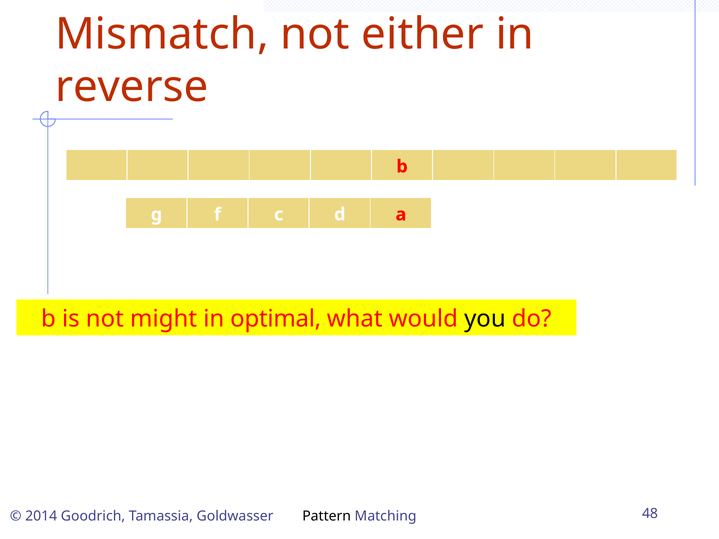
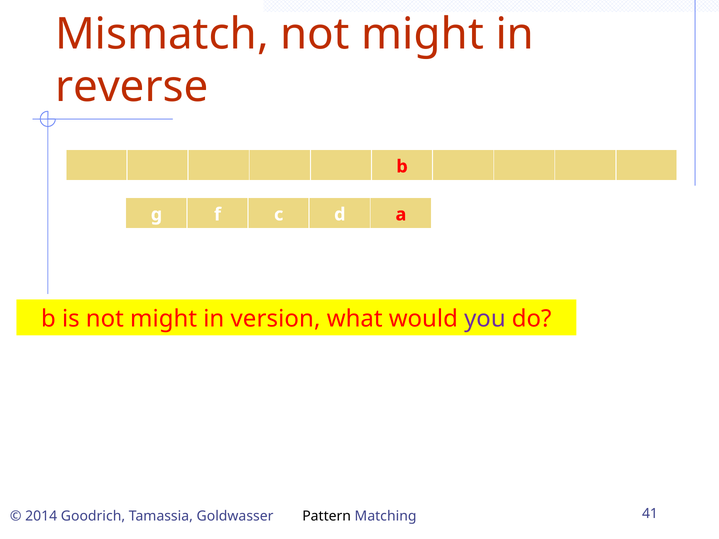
Mismatch not either: either -> might (423, 34)
optimal: optimal -> version (276, 319)
you colour: black -> purple (485, 319)
48: 48 -> 41 (650, 514)
